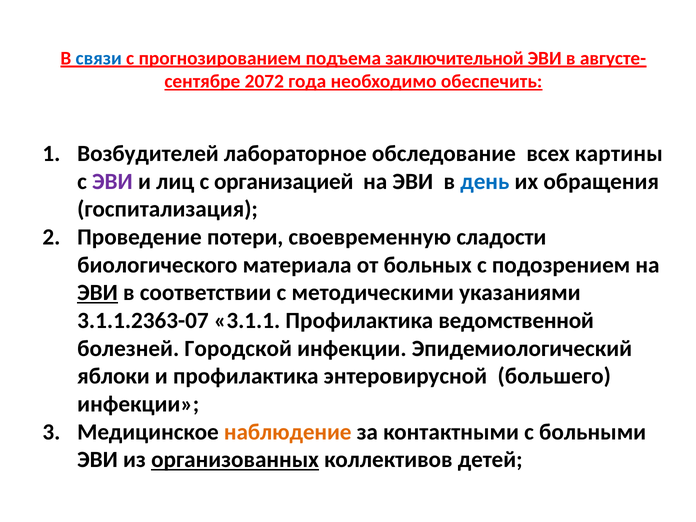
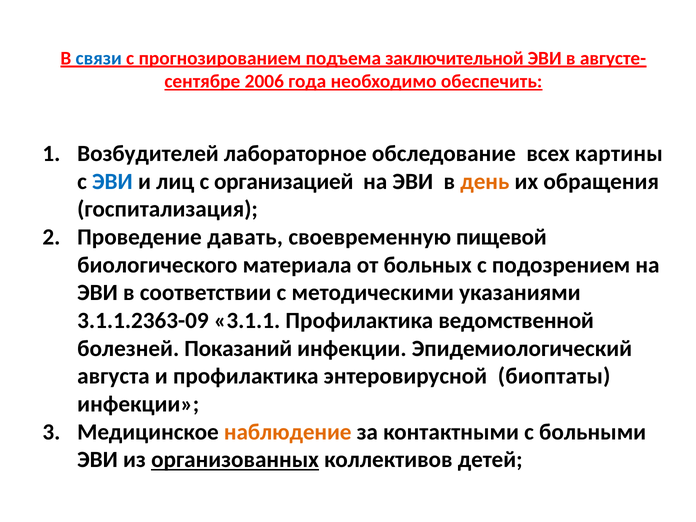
2072: 2072 -> 2006 (264, 81)
ЭВИ colour: purple -> blue (112, 181)
день colour: blue -> orange (485, 181)
потери: потери -> давать (245, 237)
сладости: сладости -> пищевой (501, 237)
ЭВИ underline: present -> none (98, 293)
3.1.1.2363-07: 3.1.1.2363-07 -> 3.1.1.2363-09 (143, 321)
Городской: Городской -> Показаний (238, 348)
яблоки: яблоки -> августа (113, 376)
большего: большего -> биоптаты (554, 376)
